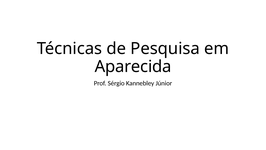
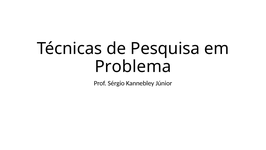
Aparecida: Aparecida -> Problema (133, 66)
